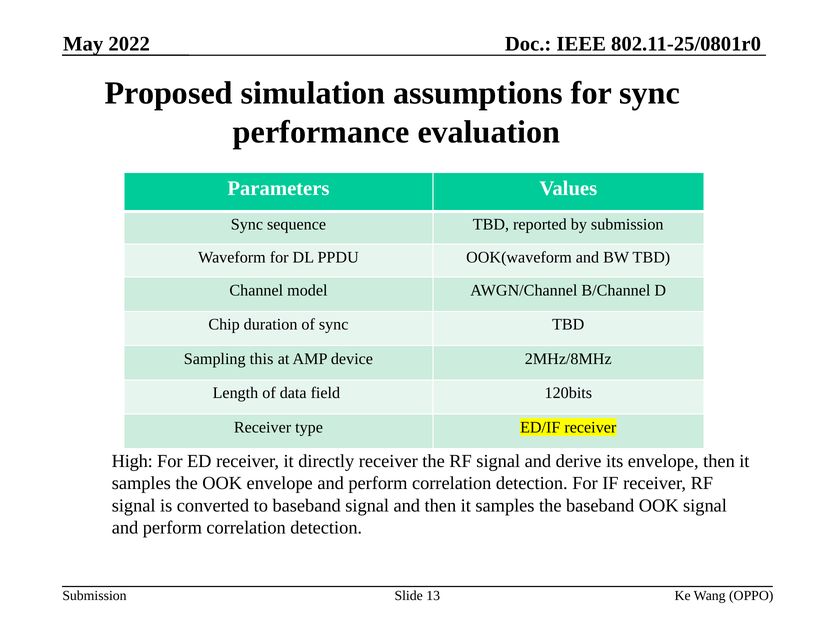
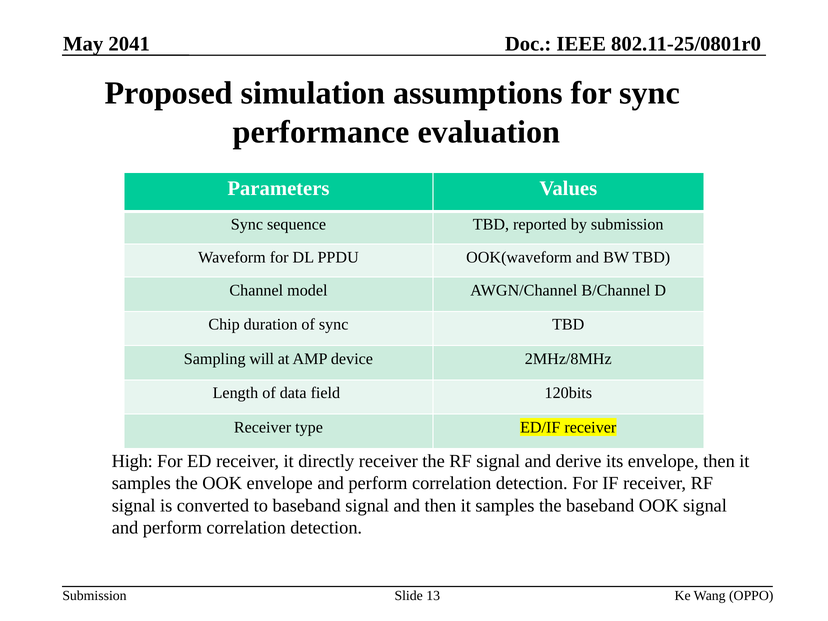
2022: 2022 -> 2041 (129, 44)
this: this -> will (262, 359)
